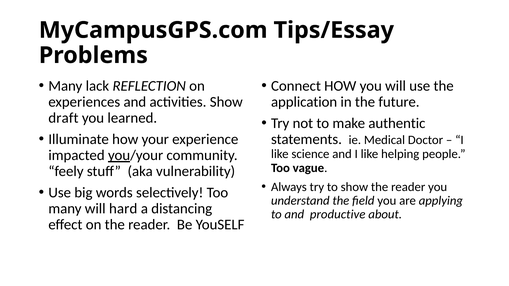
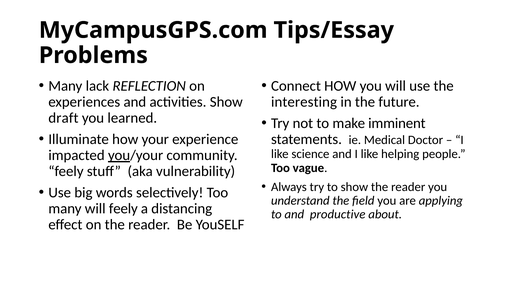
application: application -> interesting (304, 102)
authentic: authentic -> imminent (397, 123)
will hard: hard -> feely (123, 209)
